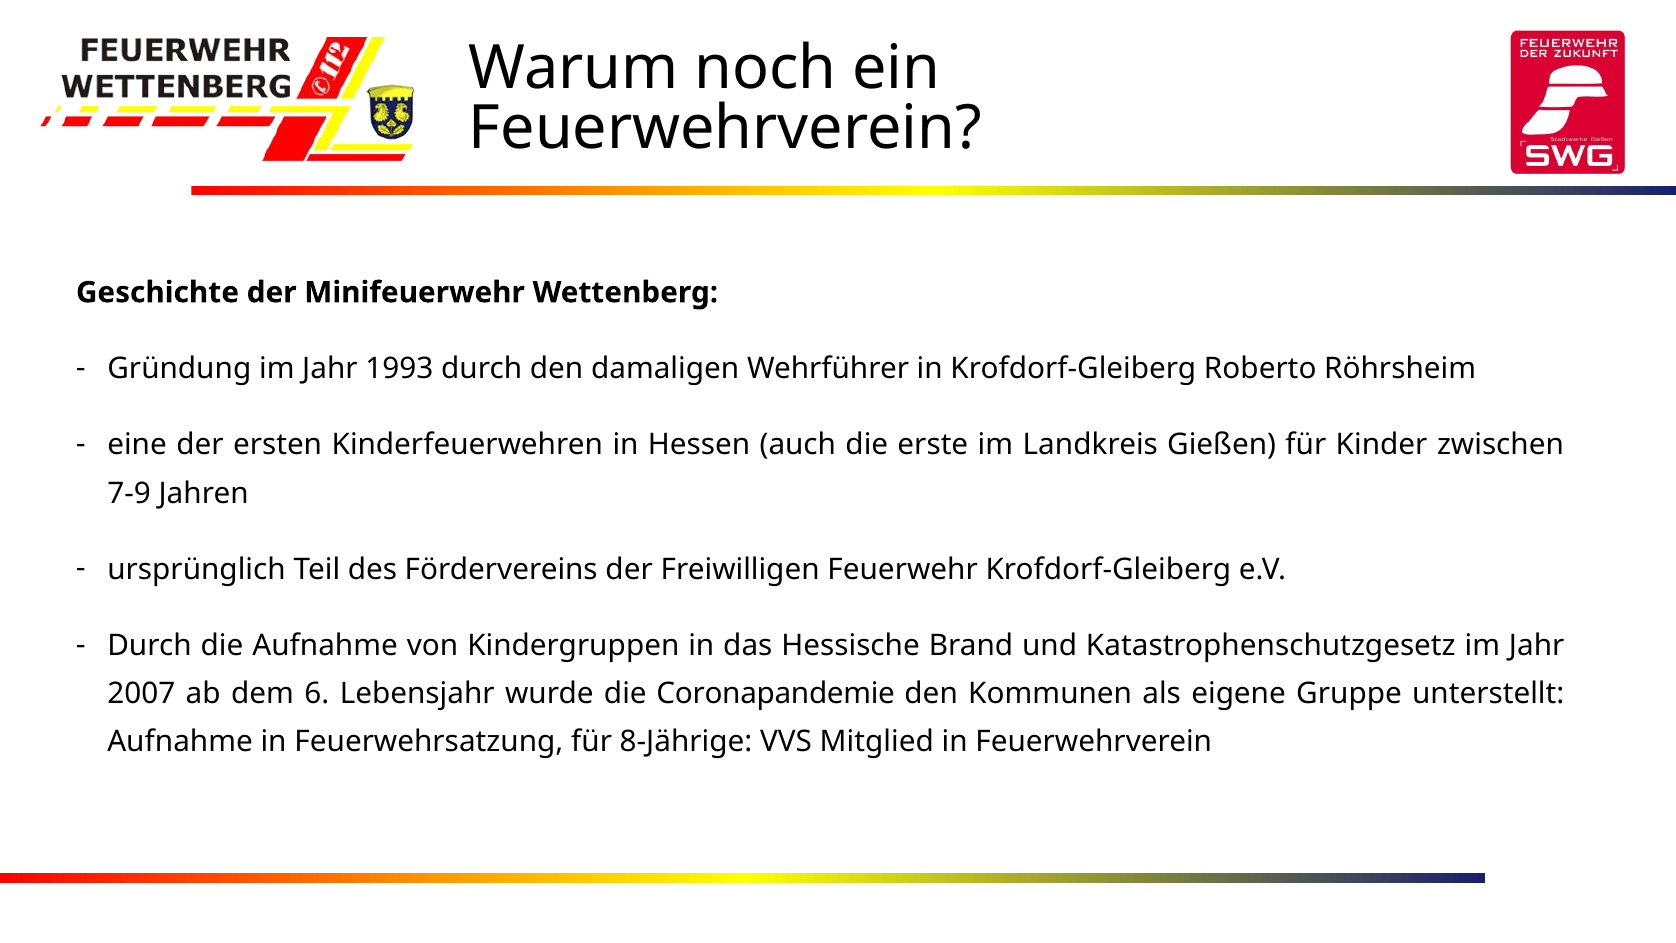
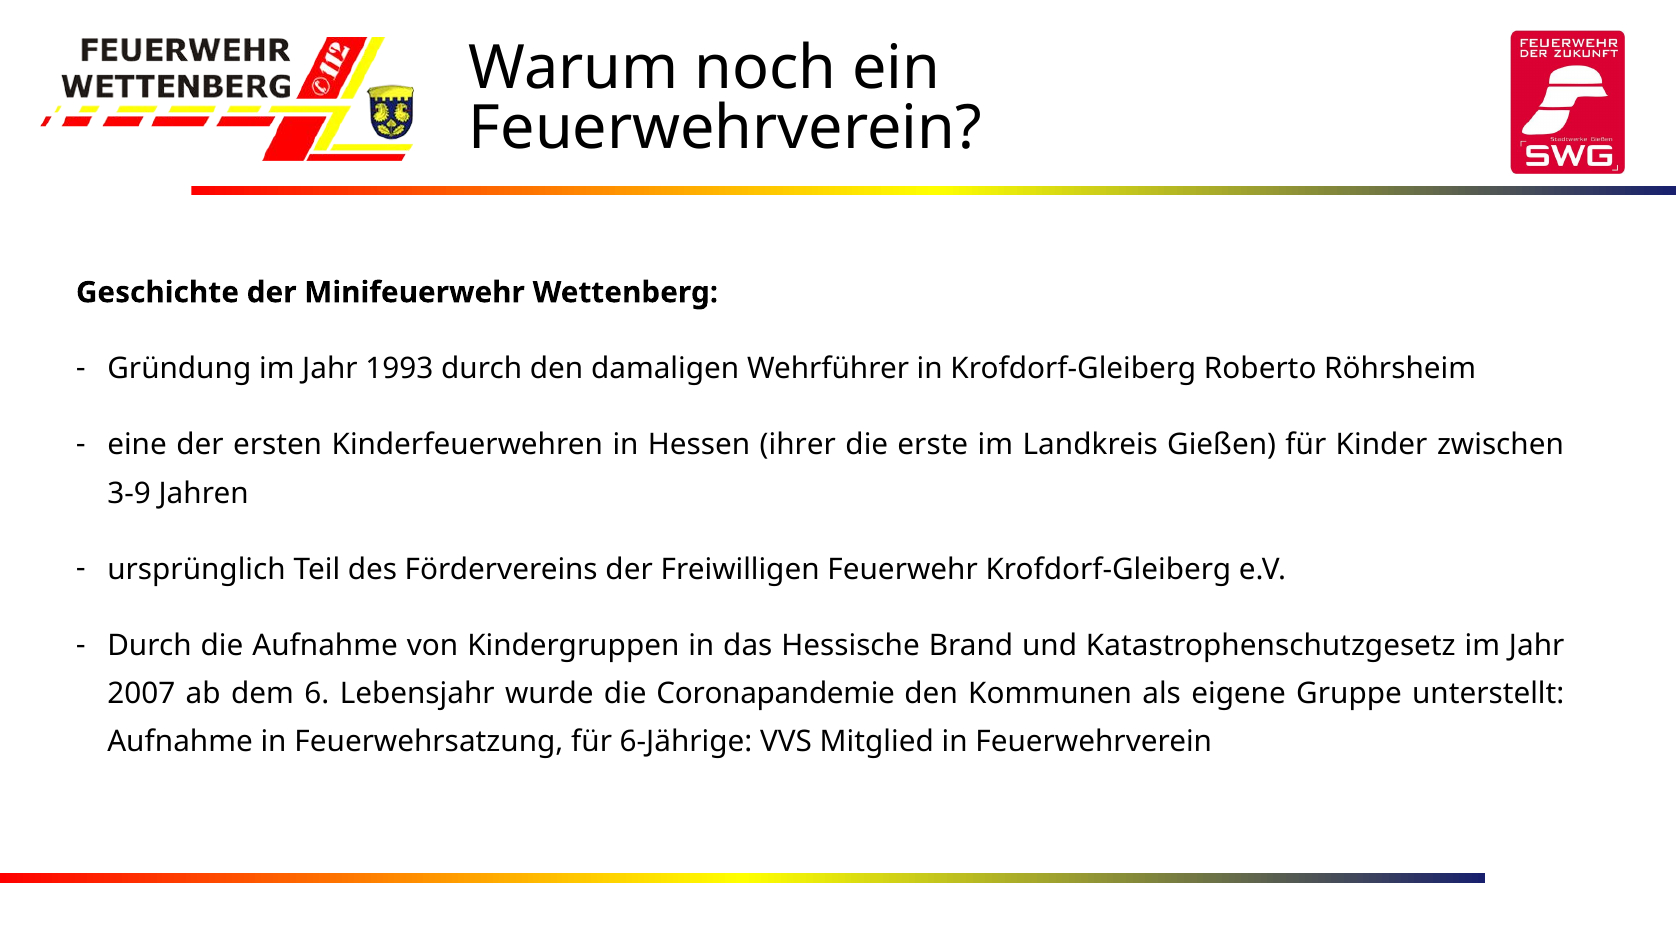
auch: auch -> ihrer (798, 445)
7-9: 7-9 -> 3-9 (129, 493)
8-Jährige: 8-Jährige -> 6-Jährige (686, 742)
